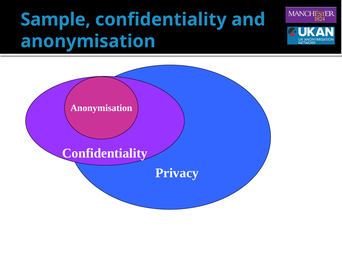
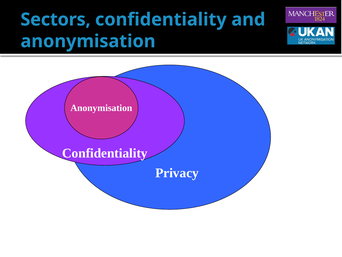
Sample: Sample -> Sectors (56, 20)
